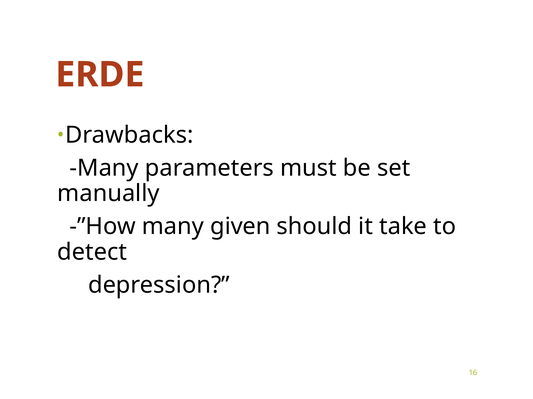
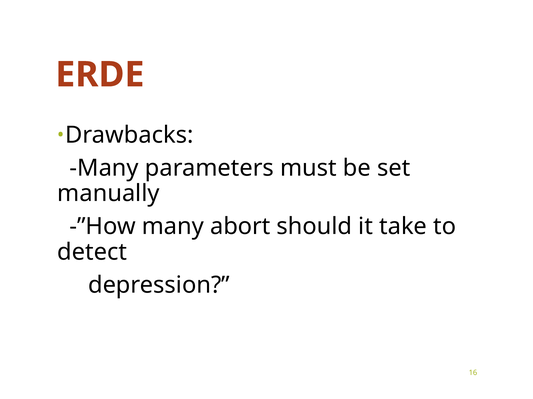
given: given -> abort (240, 227)
